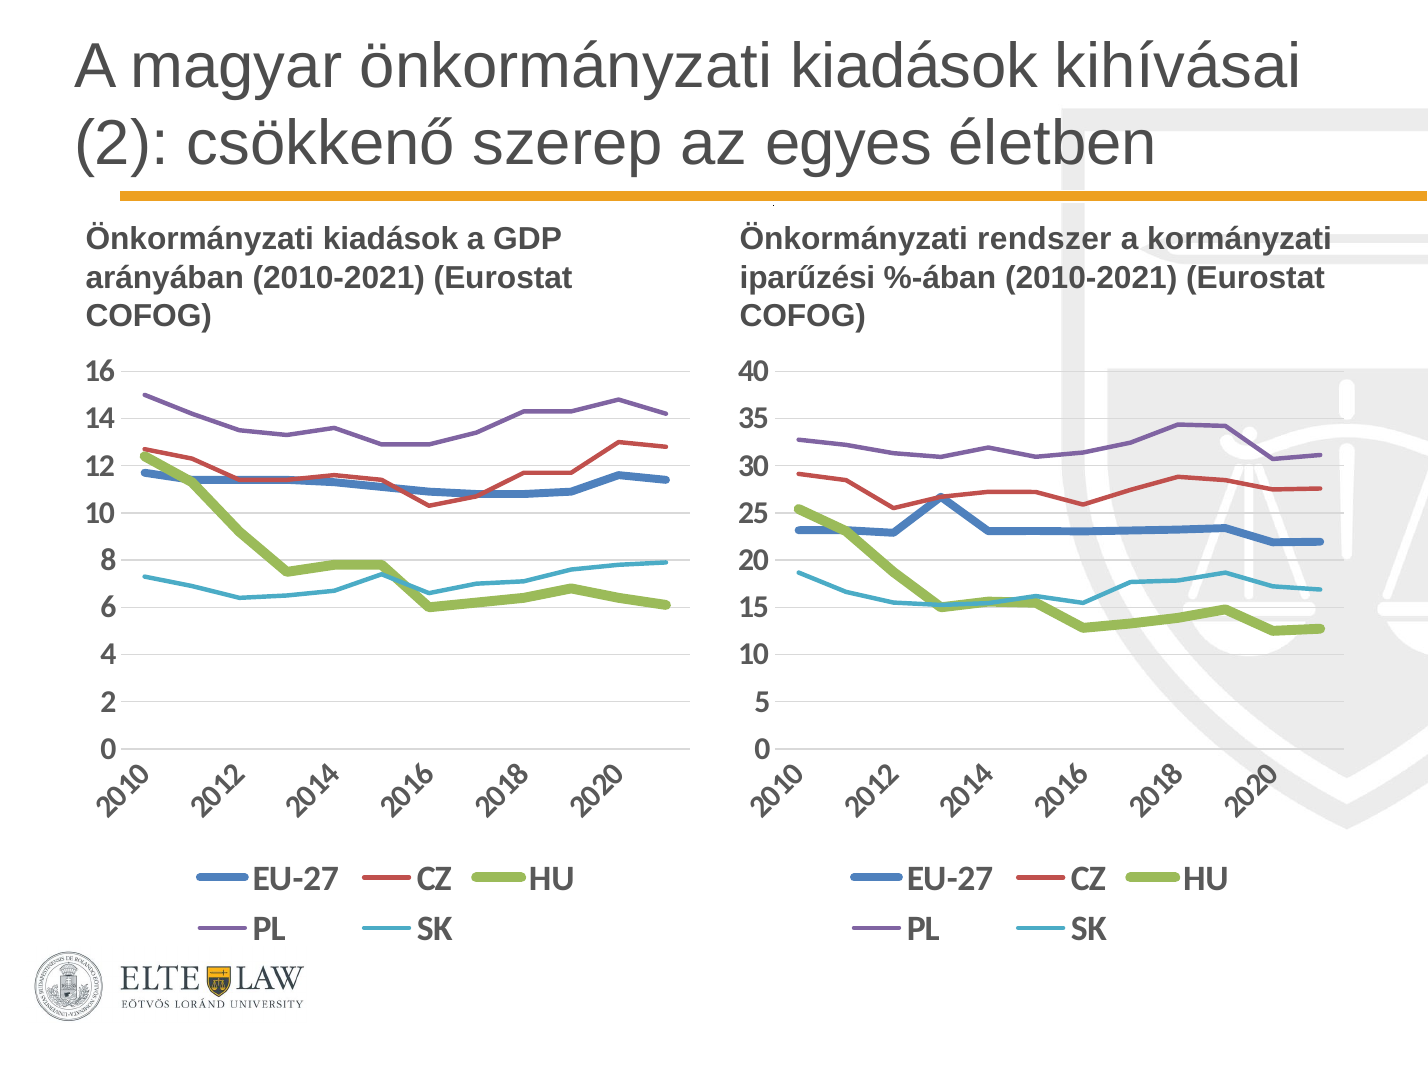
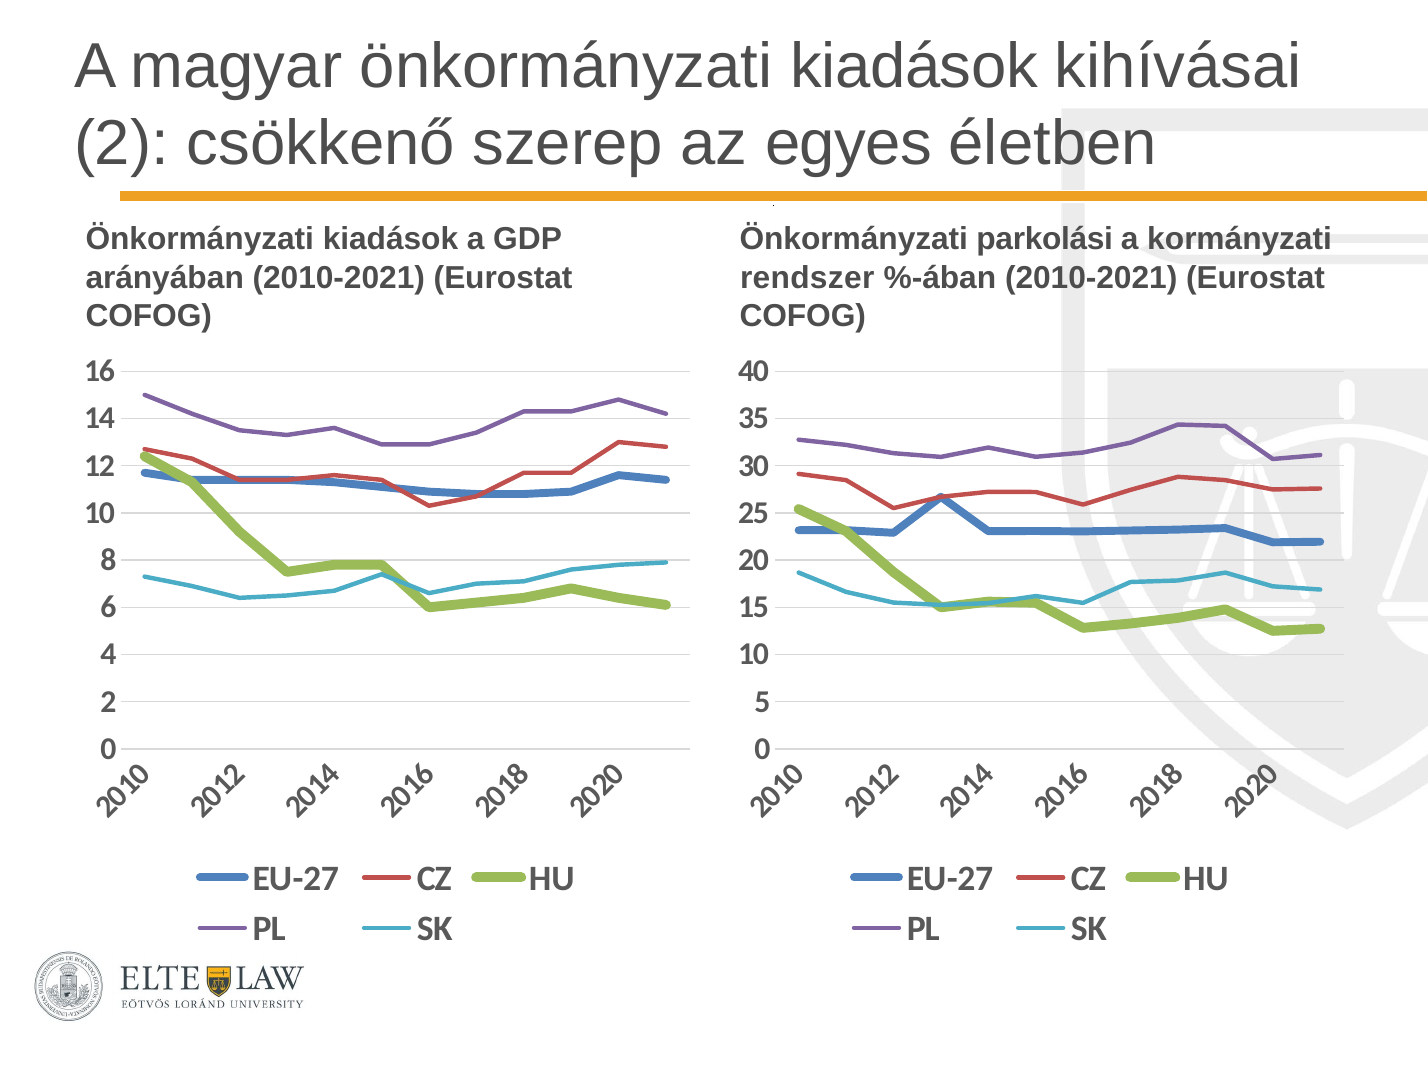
rendszer: rendszer -> parkolási (1045, 239)
iparűzési: iparűzési -> rendszer (807, 278)
